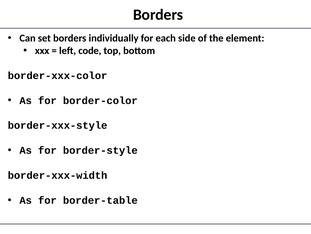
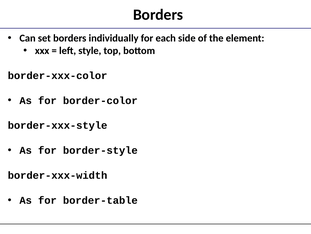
code: code -> style (90, 50)
